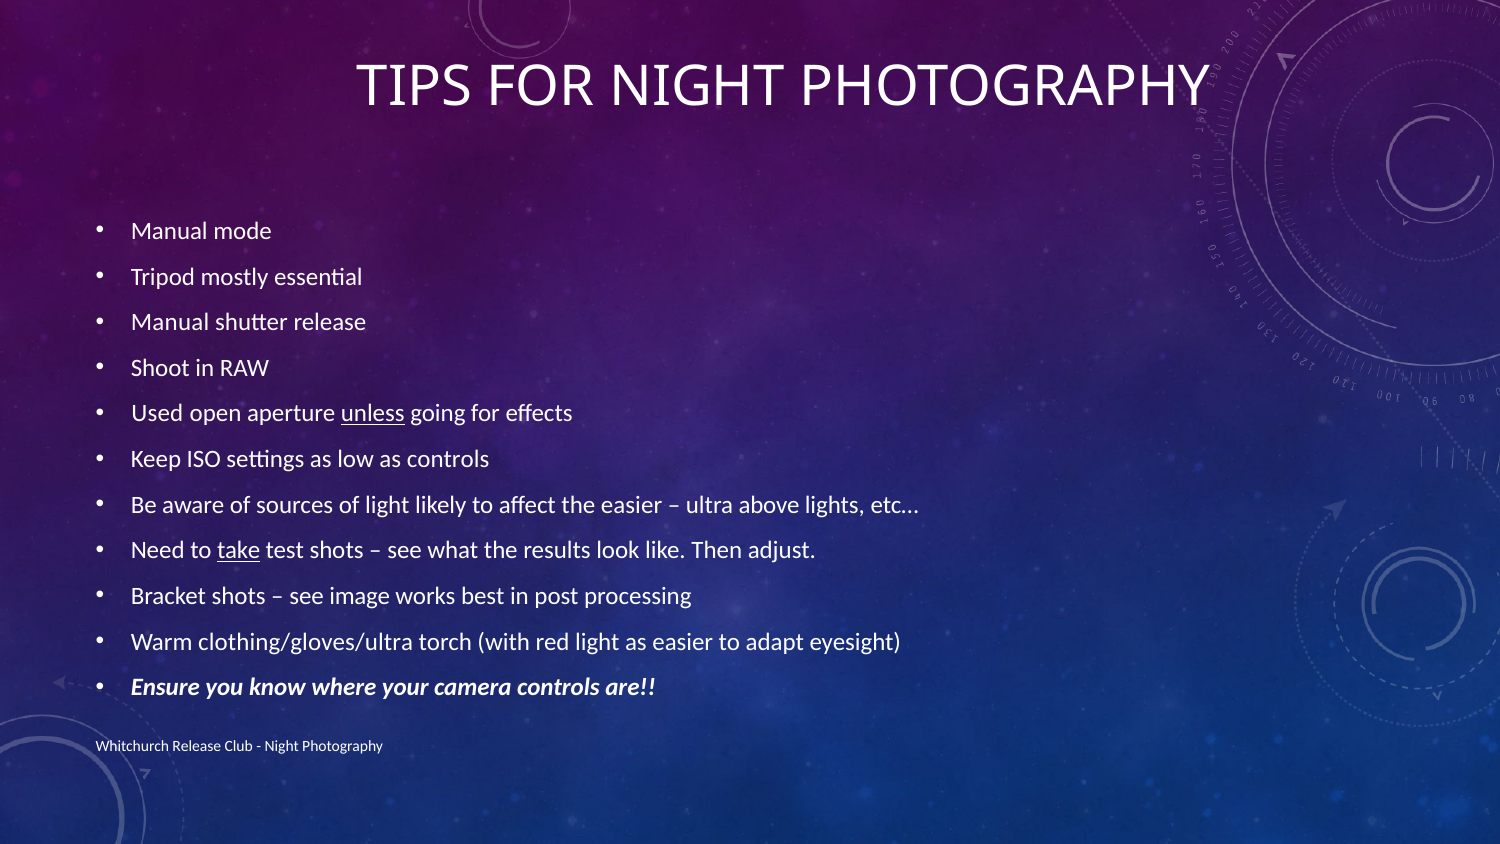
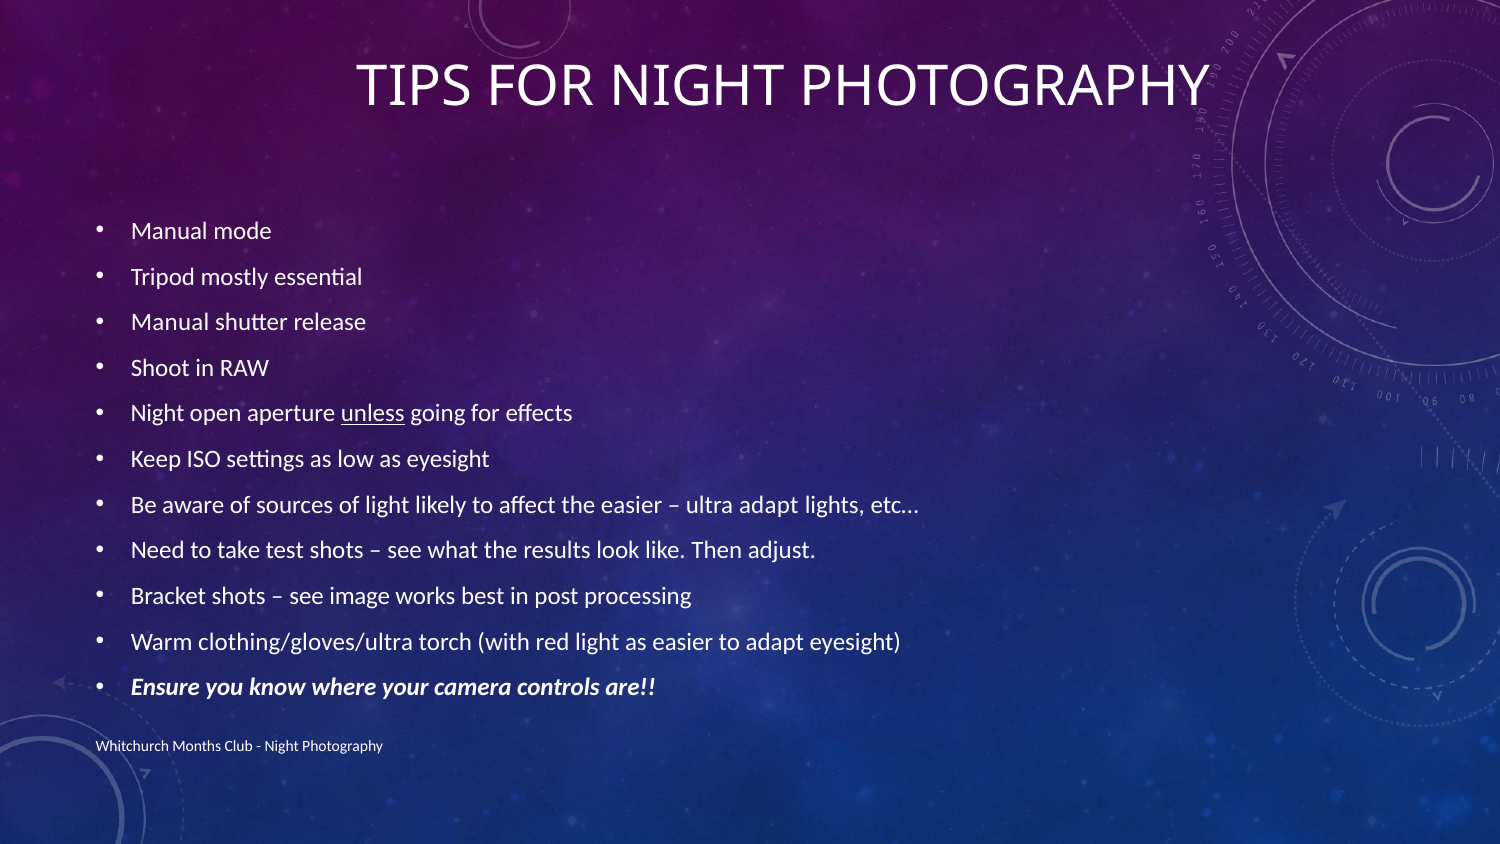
Used: Used -> Night (158, 414)
as controls: controls -> eyesight (448, 459)
ultra above: above -> adapt (769, 505)
take underline: present -> none (239, 550)
Whitchurch Release: Release -> Months (197, 746)
